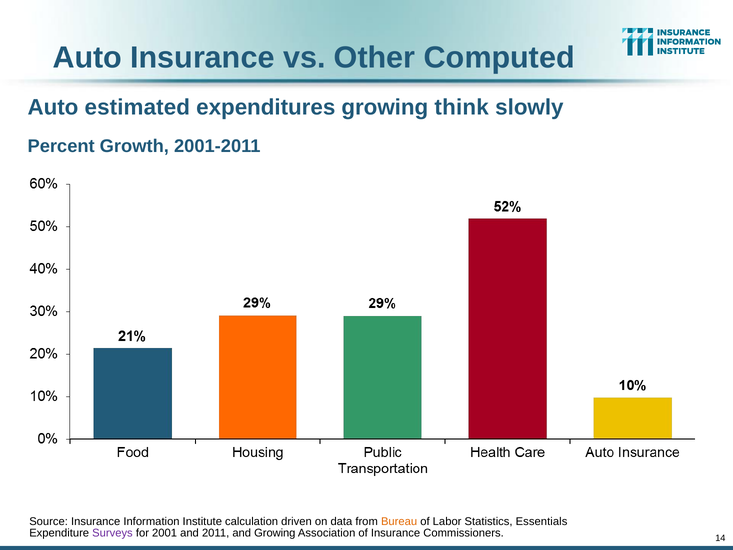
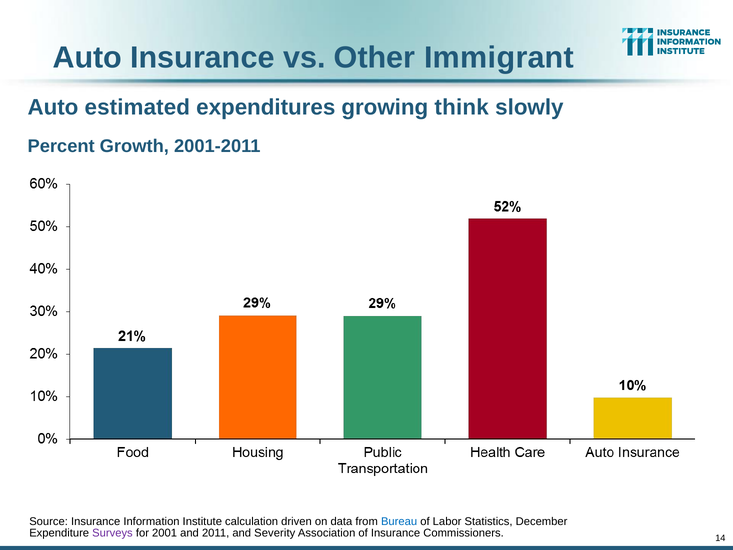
Computed: Computed -> Immigrant (499, 58)
Bureau colour: orange -> blue (399, 521)
Essentials: Essentials -> December (542, 521)
and Growing: Growing -> Severity (275, 533)
